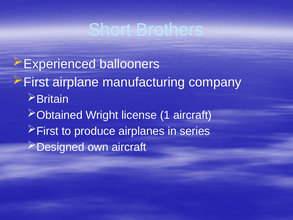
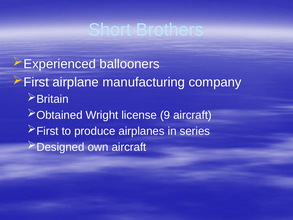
1: 1 -> 9 (165, 115)
